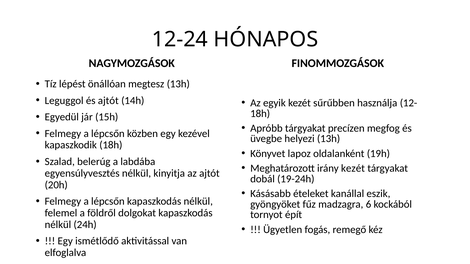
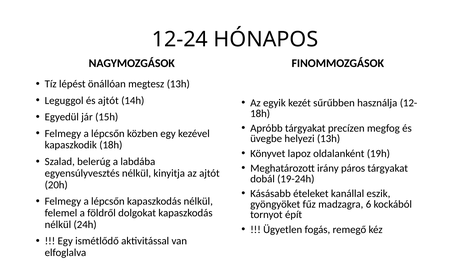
irány kezét: kezét -> páros (353, 169)
